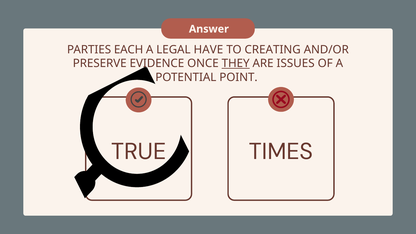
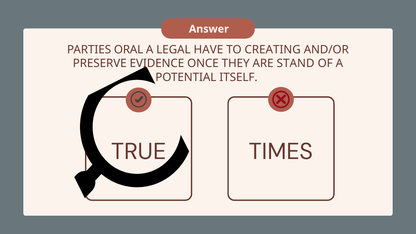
EACH: EACH -> ORAL (129, 50)
THEY underline: present -> none (236, 63)
ISSUES: ISSUES -> STAND (296, 63)
POINT: POINT -> ITSELF (238, 77)
